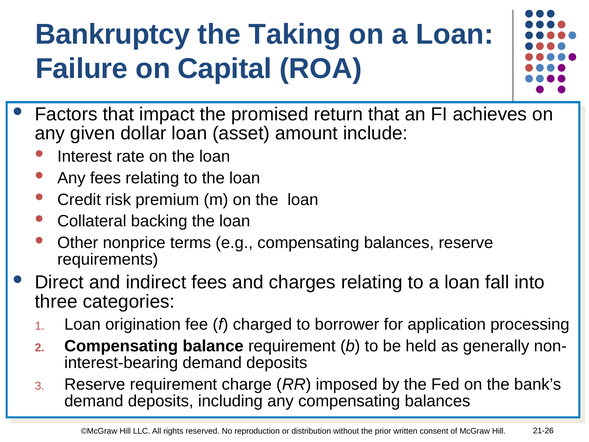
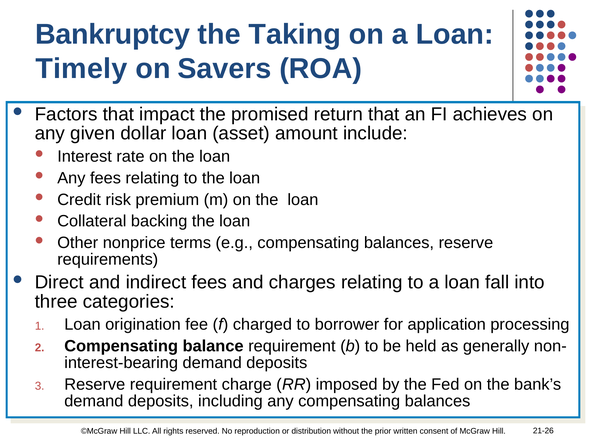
Failure: Failure -> Timely (81, 69)
Capital: Capital -> Savers (224, 69)
